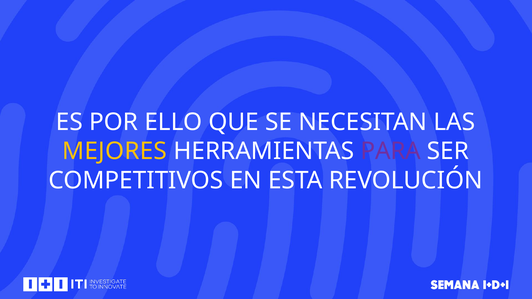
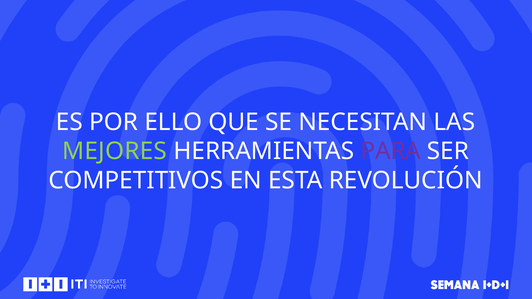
MEJORES colour: yellow -> light green (115, 151)
